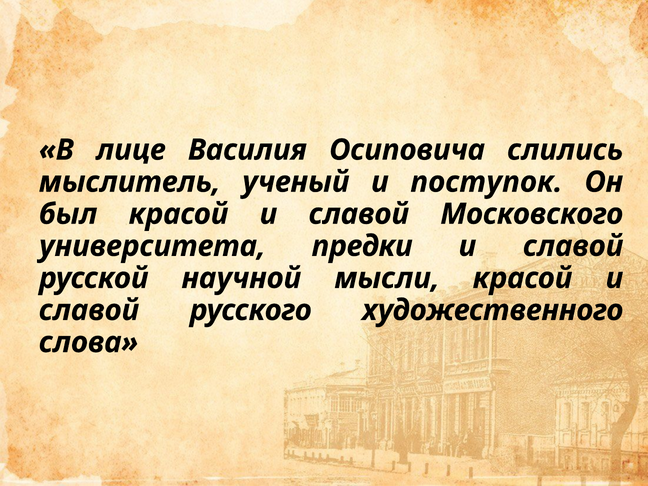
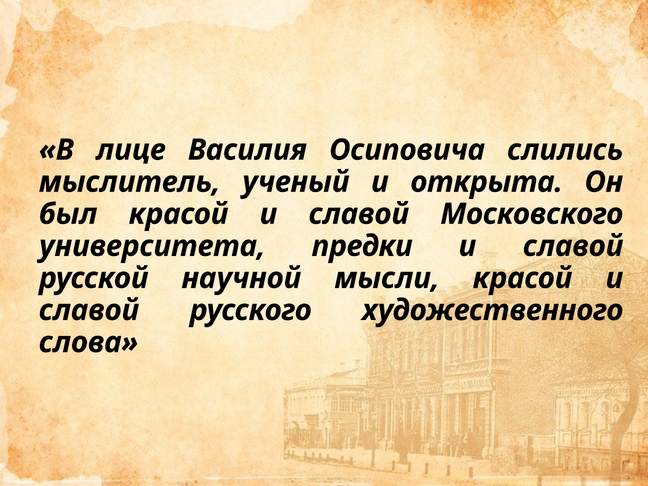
поступок: поступок -> открыта (487, 182)
